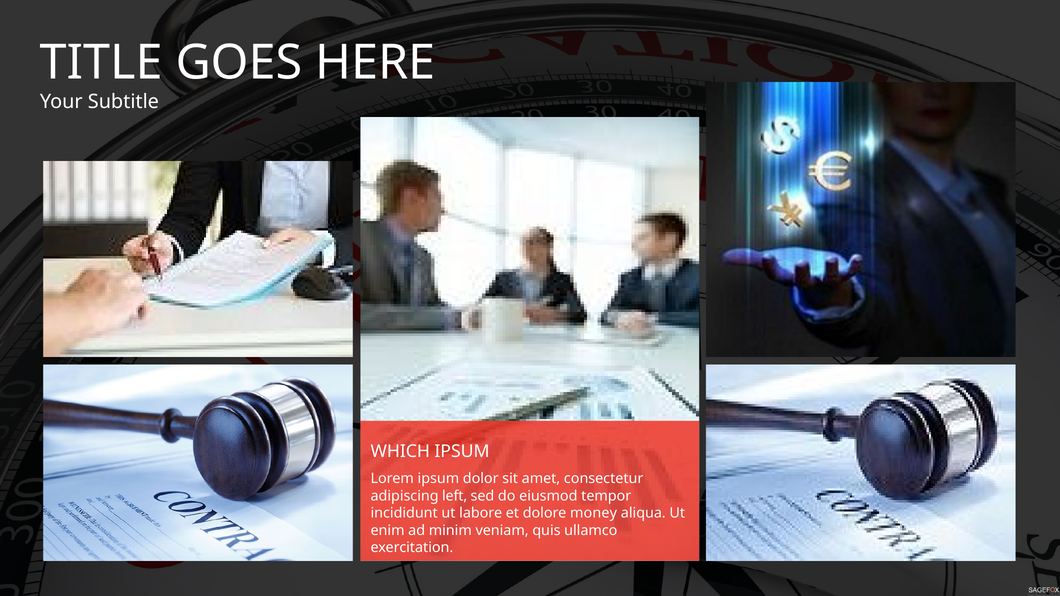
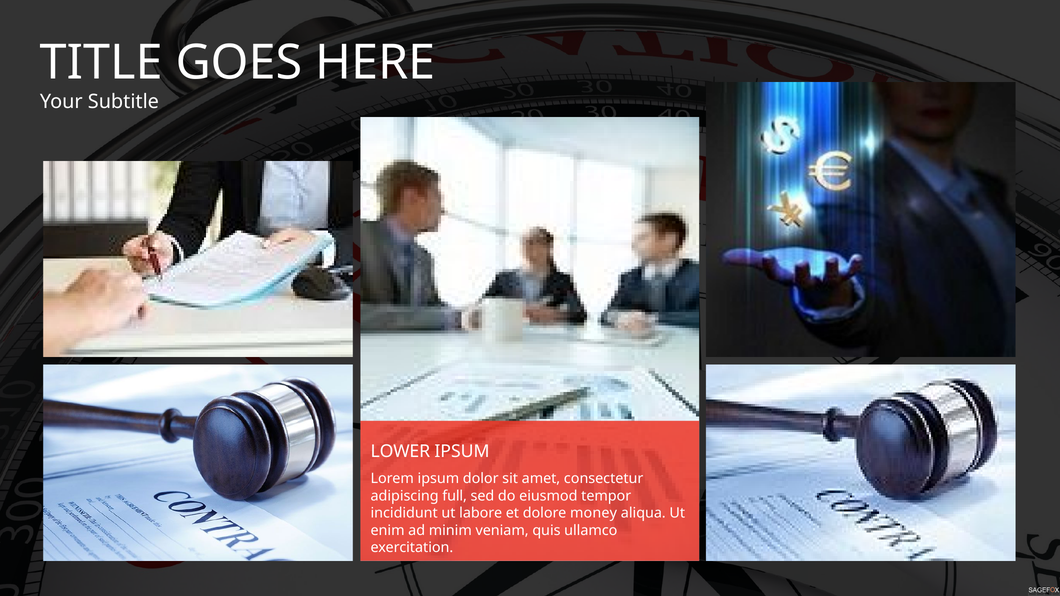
WHICH: WHICH -> LOWER (400, 452)
left: left -> full (455, 496)
